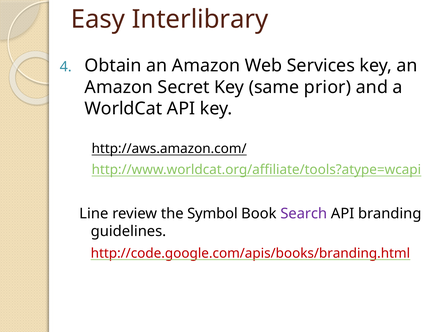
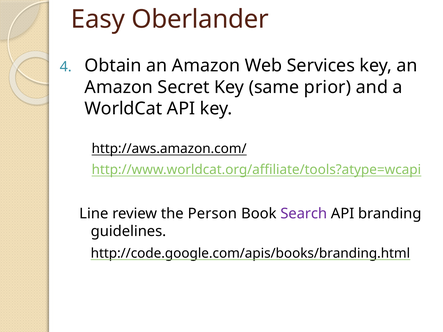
Interlibrary: Interlibrary -> Oberlander (200, 19)
Symbol: Symbol -> Person (212, 214)
http://code.google.com/apis/books/branding.html colour: red -> black (250, 254)
